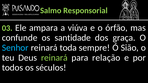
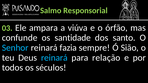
graça: graça -> santo (124, 38)
toda: toda -> fazia (68, 48)
reinará colour: light green -> light blue (54, 58)
